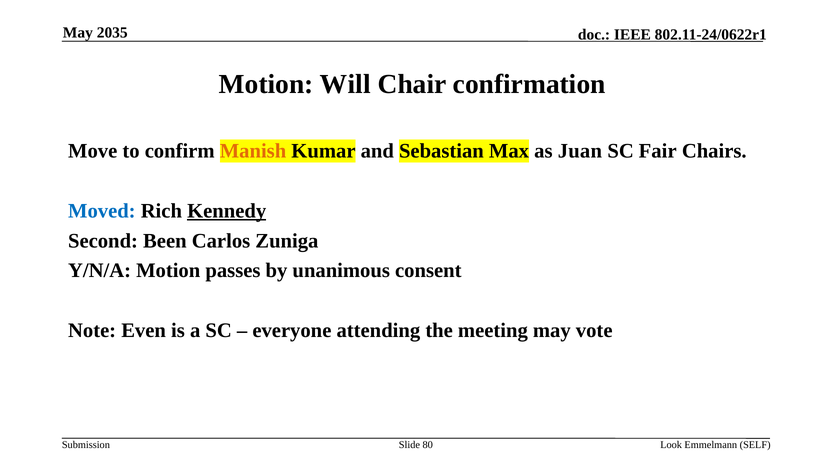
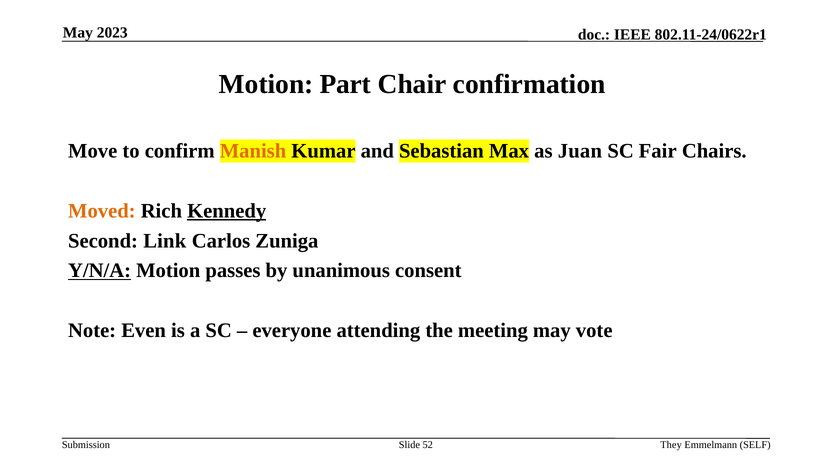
2035: 2035 -> 2023 (112, 33)
Will: Will -> Part (346, 84)
Moved colour: blue -> orange (102, 211)
Been: Been -> Link (165, 241)
Y/N/A underline: none -> present (100, 271)
80: 80 -> 52 (428, 445)
Look: Look -> They (671, 445)
